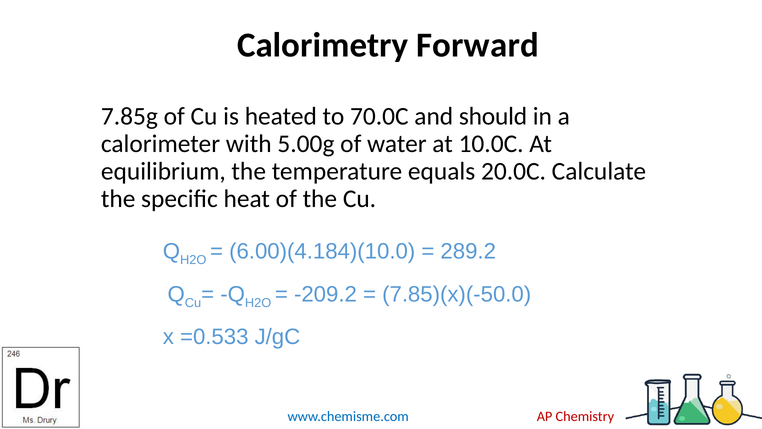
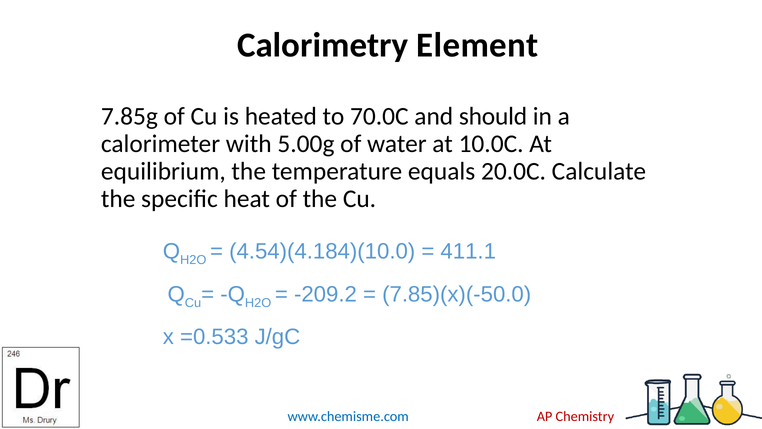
Forward: Forward -> Element (477, 45)
6.00)(4.184)(10.0: 6.00)(4.184)(10.0 -> 4.54)(4.184)(10.0 (322, 251)
289.2: 289.2 -> 411.1 (468, 251)
